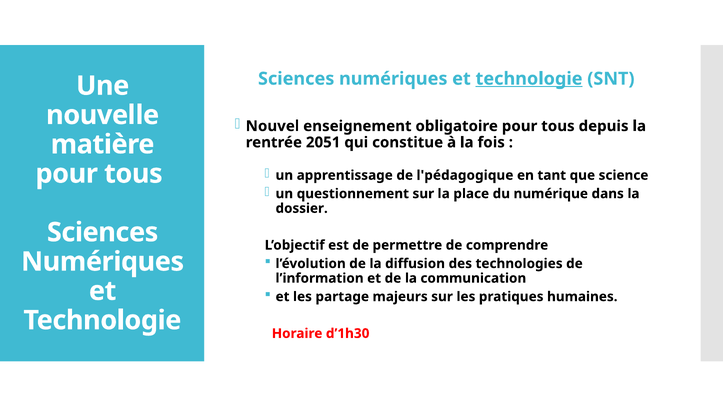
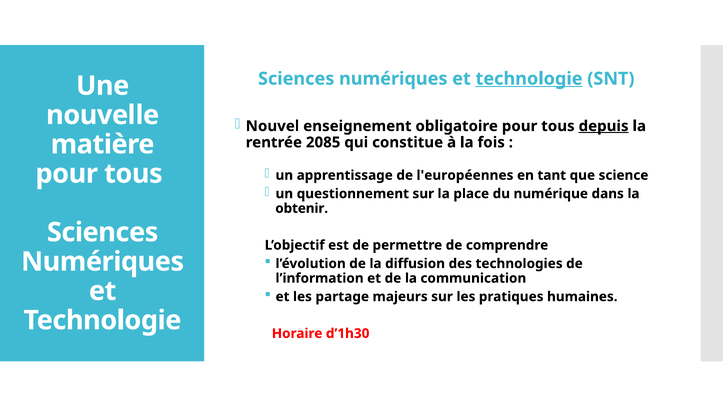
depuis underline: none -> present (604, 126)
2051: 2051 -> 2085 (323, 142)
l'pédagogique: l'pédagogique -> l'européennes (465, 175)
dossier: dossier -> obtenir (302, 208)
